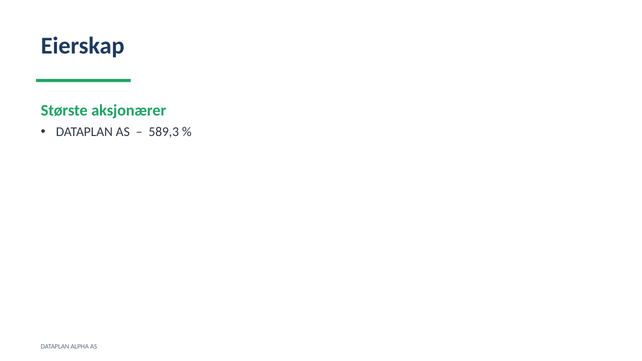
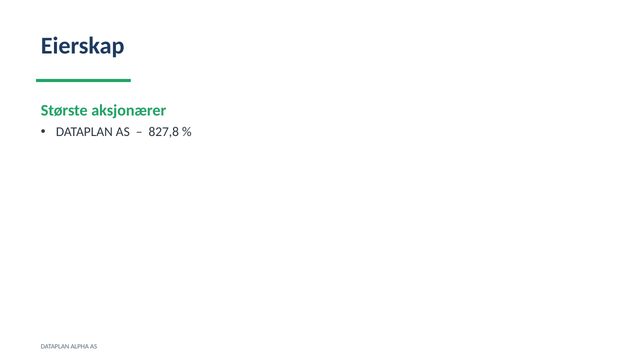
589,3: 589,3 -> 827,8 (164, 132)
